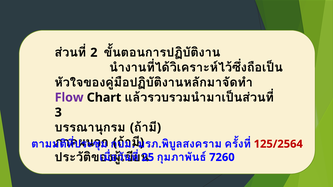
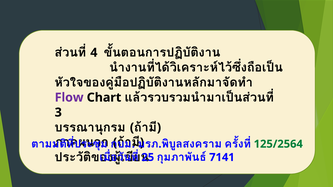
2: 2 -> 4 (94, 53)
125/2564 colour: red -> green (278, 144)
7260: 7260 -> 7141 (222, 158)
